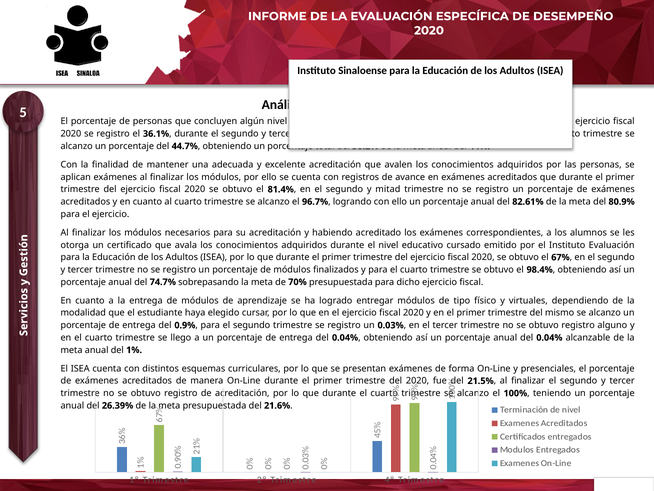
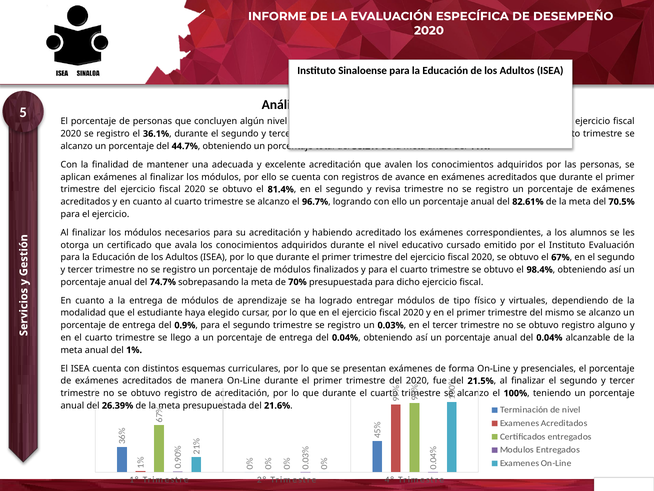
mitad: mitad -> revisa (388, 189)
80.9%: 80.9% -> 70.5% (622, 202)
